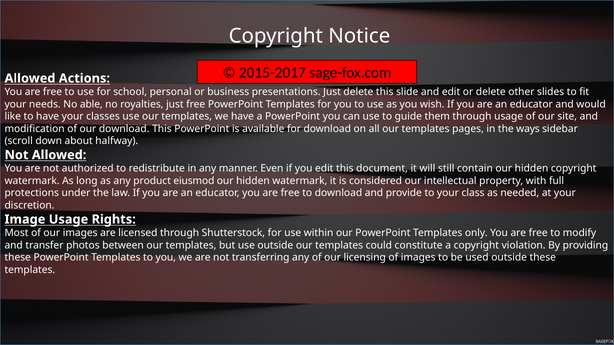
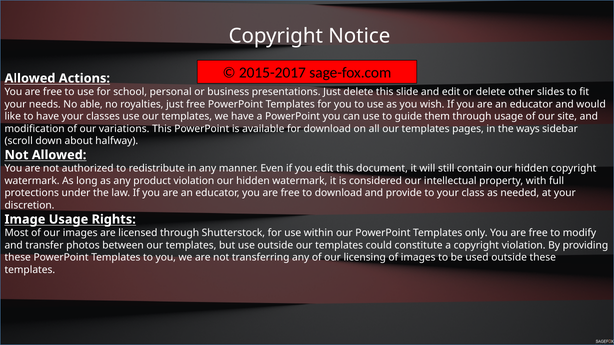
our download: download -> variations (124, 129)
product eiusmod: eiusmod -> violation (194, 181)
